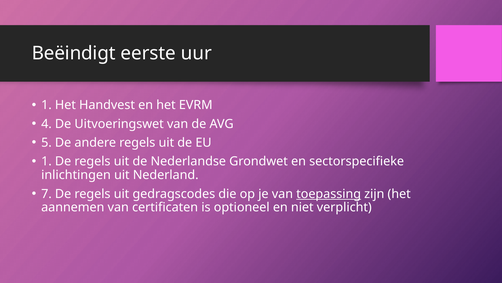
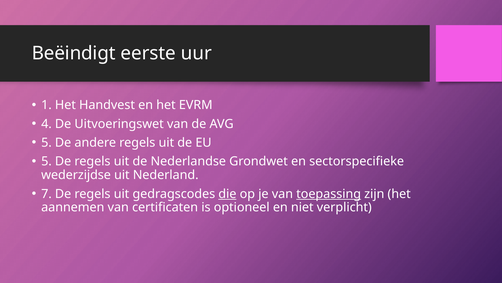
1: 1 -> 5 (46, 161)
inlichtingen: inlichtingen -> wederzijdse (76, 175)
die underline: none -> present (227, 193)
